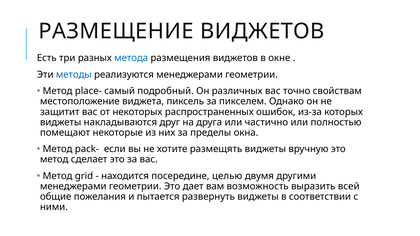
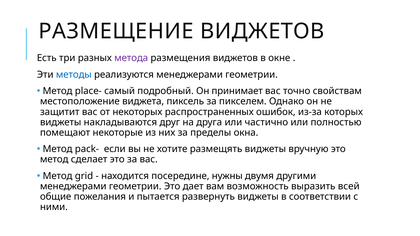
метода colour: blue -> purple (131, 58)
различных: различных -> принимает (237, 91)
целью: целью -> нужны (227, 176)
